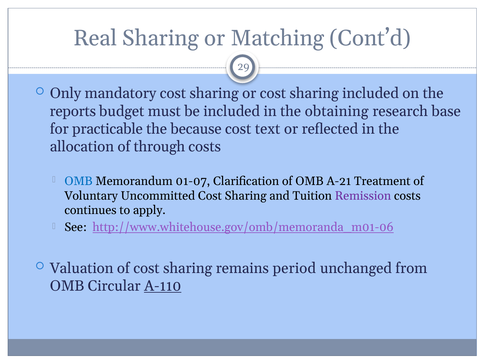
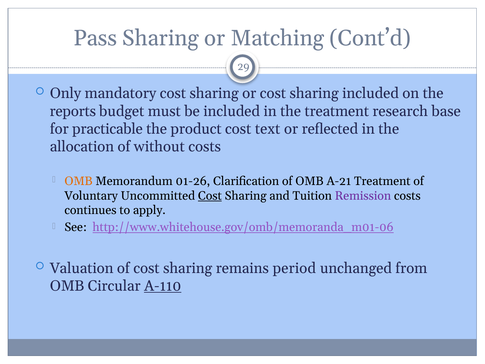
Real: Real -> Pass (95, 38)
the obtaining: obtaining -> treatment (337, 111)
because: because -> product (196, 129)
through: through -> without (159, 147)
OMB colour: blue -> orange (78, 181)
01-07: 01-07 -> 01-26 (193, 181)
Cost underline: none -> present (210, 196)
